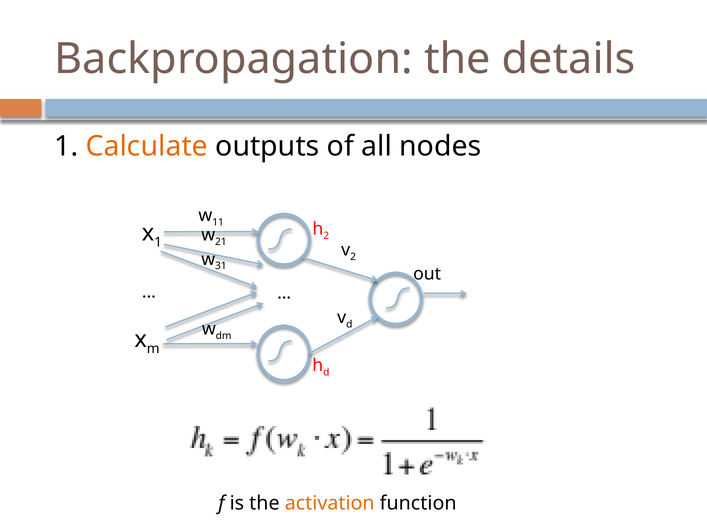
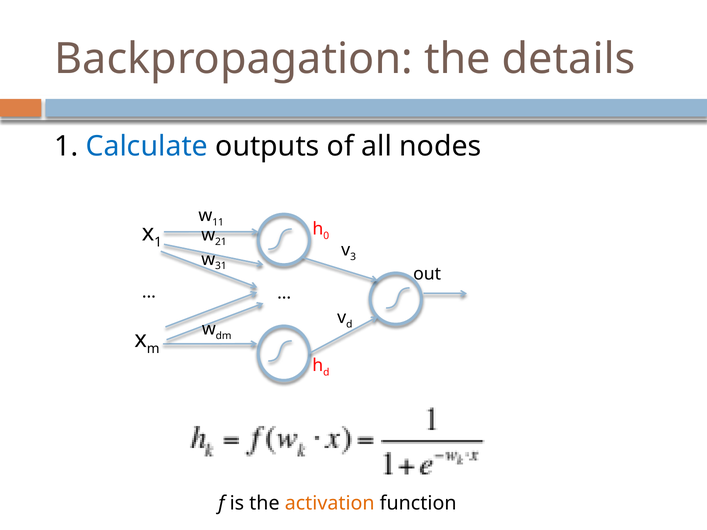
Calculate colour: orange -> blue (147, 146)
2: 2 -> 0 (326, 236)
2: 2 -> 3 (353, 257)
